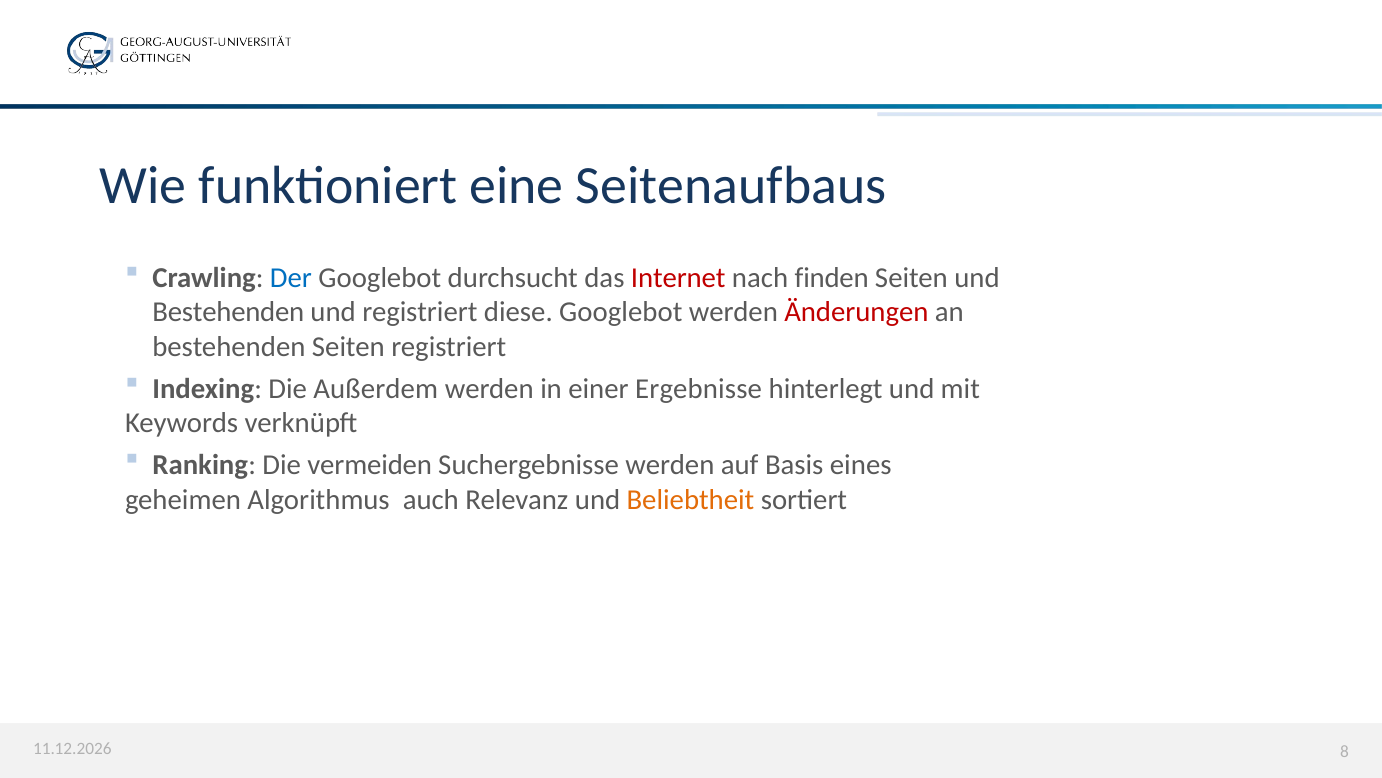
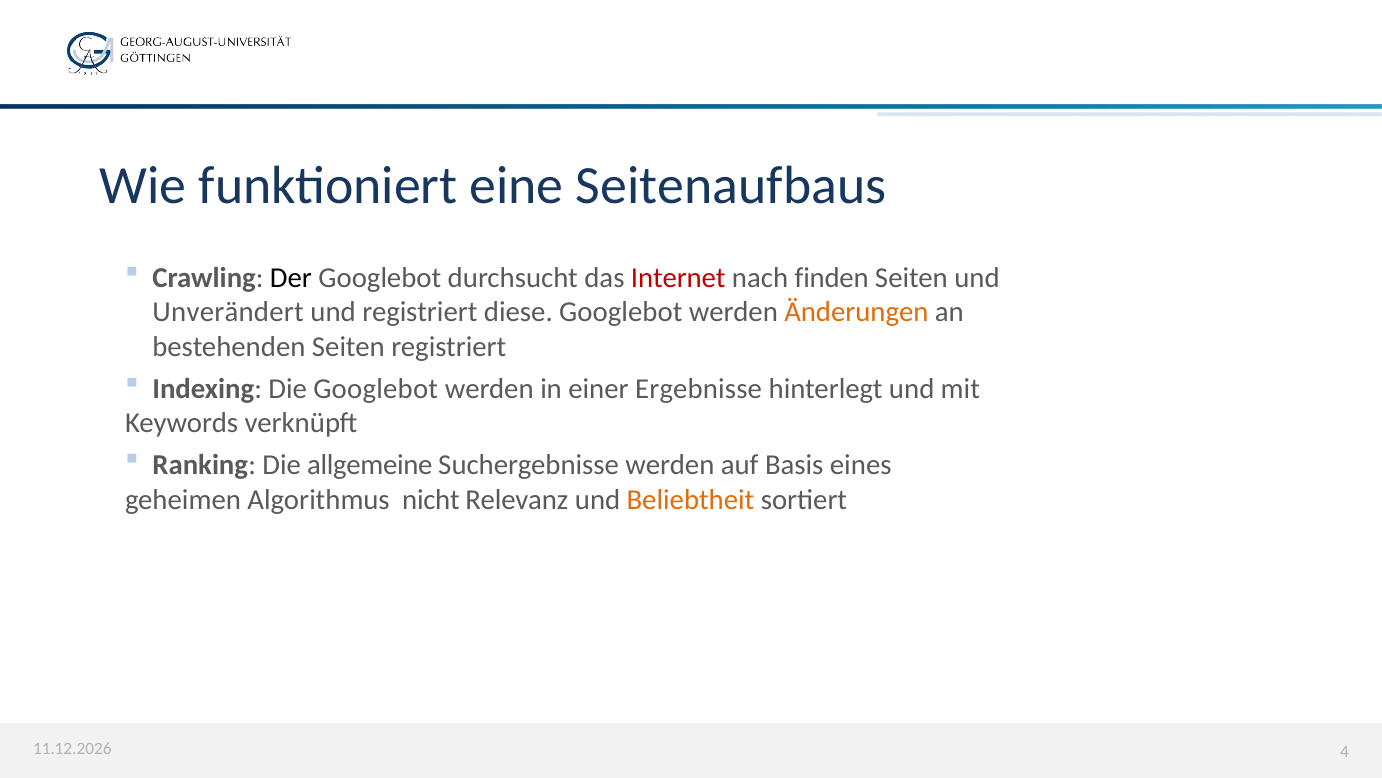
Der colour: blue -> black (291, 277)
Bestehenden: Bestehenden -> Unverändert (228, 312)
Änderungen colour: red -> orange (856, 312)
Die Außerdem: Außerdem -> Googlebot (376, 388)
vermeiden: vermeiden -> allgemeine (370, 465)
auch: auch -> nicht (431, 499)
8: 8 -> 4 (1345, 751)
